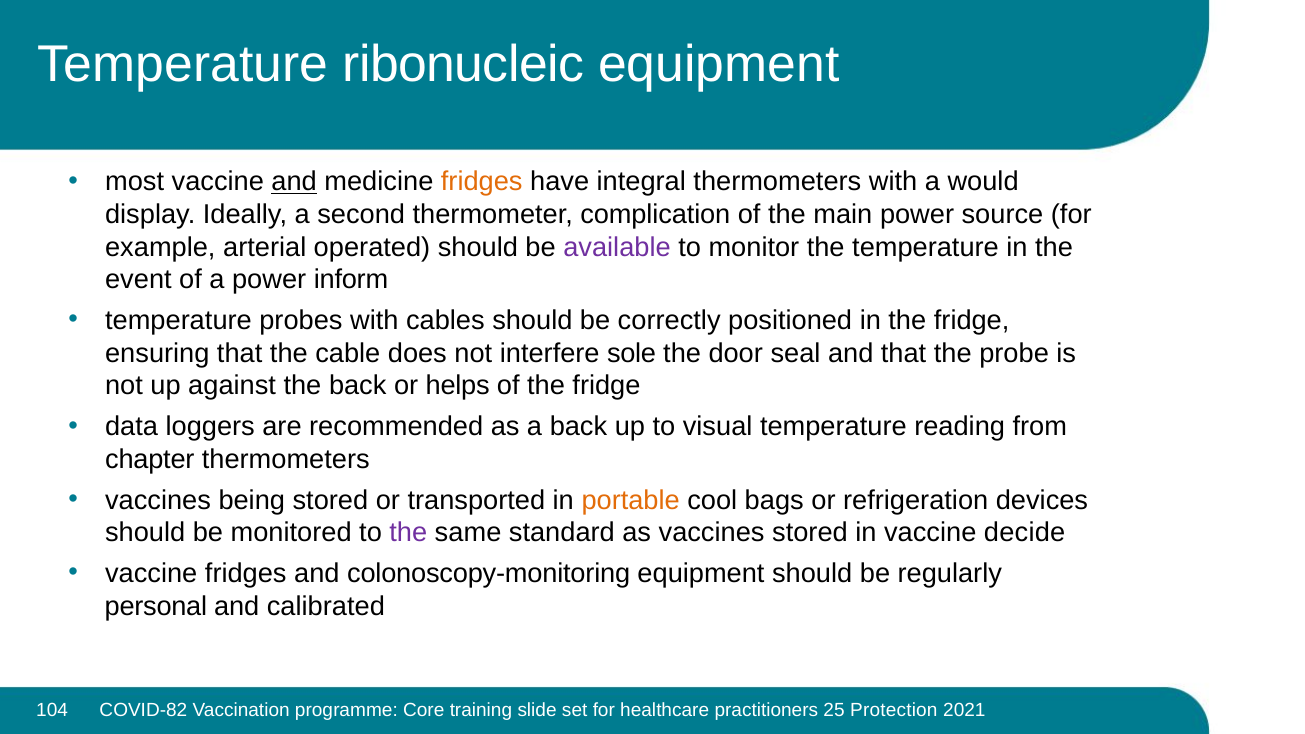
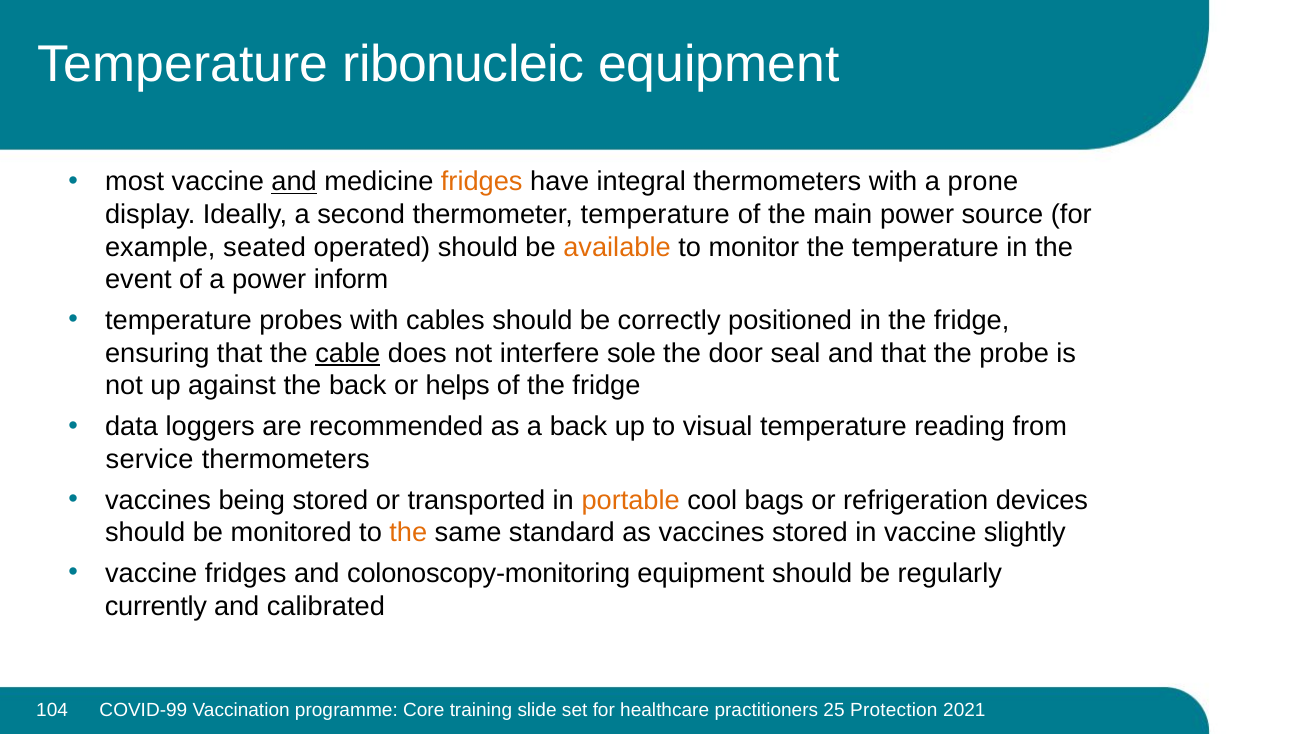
would: would -> prone (983, 182)
thermometer complication: complication -> temperature (655, 214)
arterial: arterial -> seated (265, 247)
available colour: purple -> orange (617, 247)
cable underline: none -> present (348, 353)
chapter: chapter -> service (150, 459)
the colour: purple -> orange (408, 533)
decide: decide -> slightly (1025, 533)
personal: personal -> currently (156, 606)
COVID-82: COVID-82 -> COVID-99 (143, 710)
